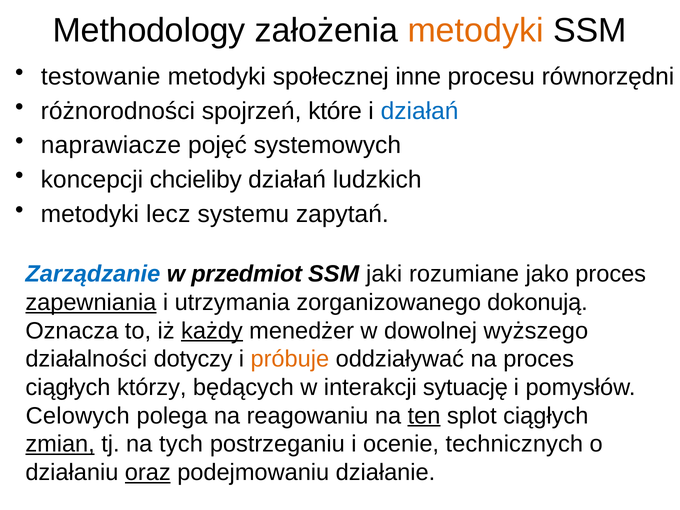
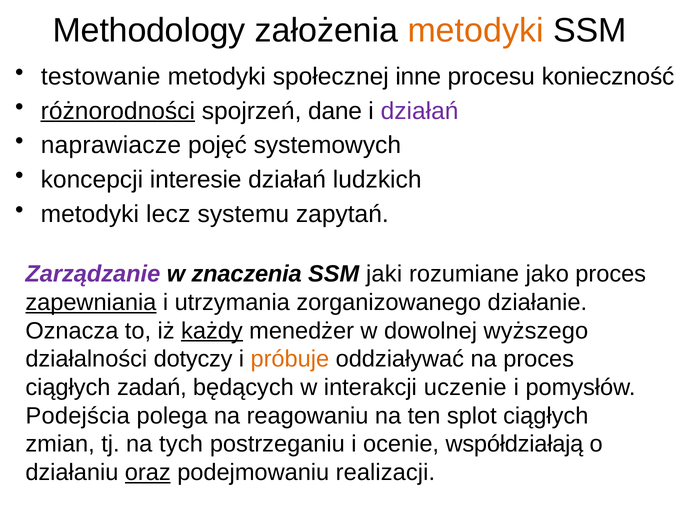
równorzędni: równorzędni -> konieczność (608, 77)
różnorodności underline: none -> present (118, 111)
które: które -> dane (335, 111)
działań colour: blue -> purple (420, 111)
chcieliby: chcieliby -> interesie (196, 180)
Zarządzanie colour: blue -> purple (93, 274)
przedmiot: przedmiot -> znaczenia (247, 274)
dokonują: dokonują -> działanie (537, 302)
którzy: którzy -> zadań (152, 387)
sytuację: sytuację -> uczenie (465, 387)
Celowych: Celowych -> Podejścia (78, 416)
ten underline: present -> none (424, 416)
zmian underline: present -> none (60, 444)
technicznych: technicznych -> współdziałają (514, 444)
działanie: działanie -> realizacji (385, 472)
